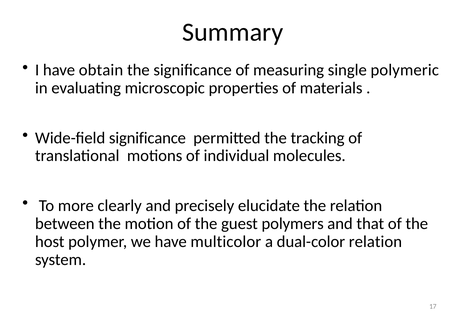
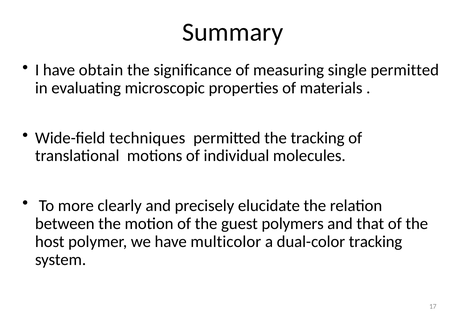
single polymeric: polymeric -> permitted (405, 70)
Wide-field significance: significance -> techniques (147, 138)
dual-color relation: relation -> tracking (376, 242)
